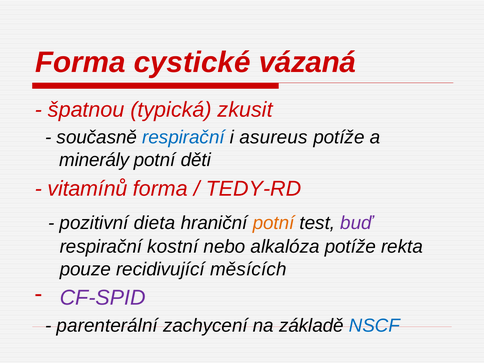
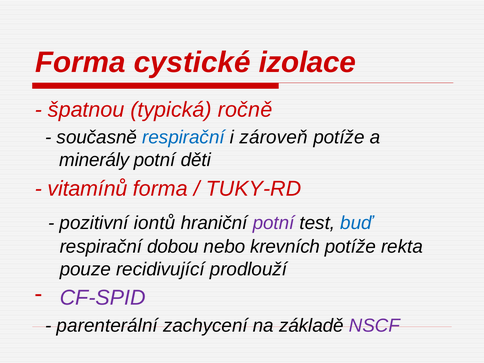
vázaná: vázaná -> izolace (307, 62)
zkusit: zkusit -> ročně (245, 110)
asureus: asureus -> zároveň (274, 137)
TEDY-RD: TEDY-RD -> TUKY-RD (254, 189)
dieta: dieta -> iontů (155, 223)
potní colour: orange -> purple (274, 223)
buď colour: purple -> blue (357, 223)
kostní: kostní -> dobou (173, 247)
alkalóza: alkalóza -> krevních (285, 247)
měsících: měsících -> prodlouží (249, 269)
NSCF colour: blue -> purple (374, 326)
